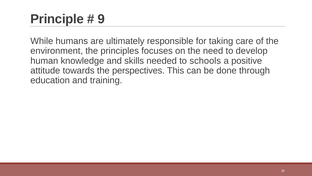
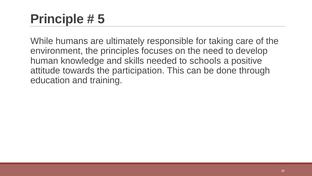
9: 9 -> 5 (101, 19)
perspectives: perspectives -> participation (138, 70)
